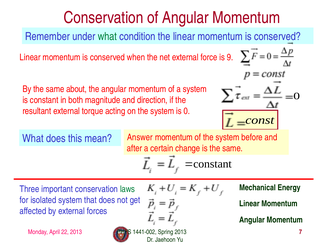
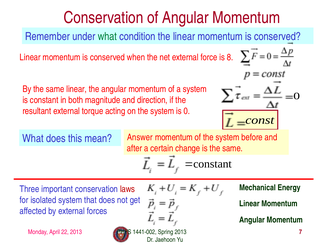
9: 9 -> 8 (230, 57)
same about: about -> linear (77, 89)
laws colour: green -> red (127, 189)
